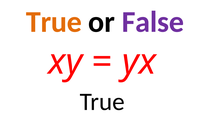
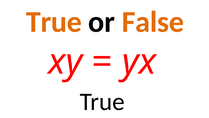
False colour: purple -> orange (153, 22)
